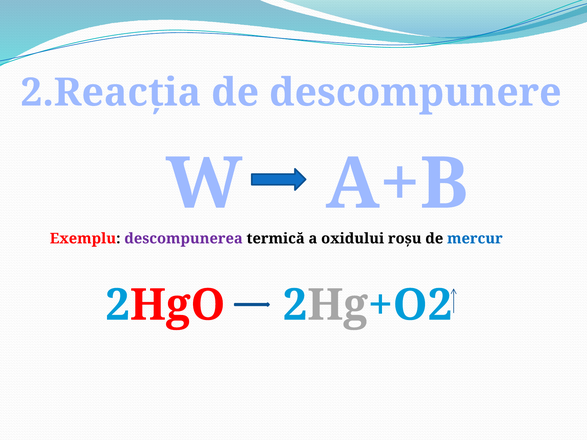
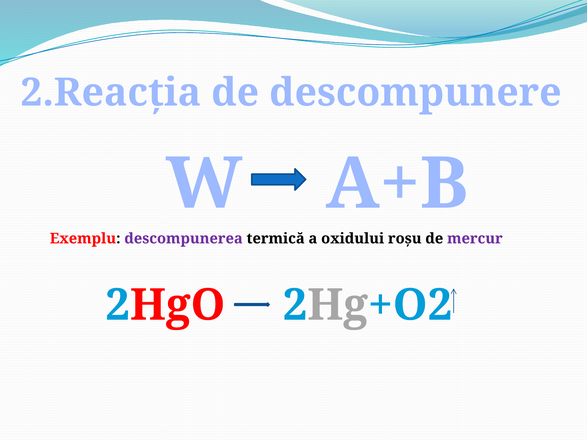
mercur colour: blue -> purple (475, 239)
